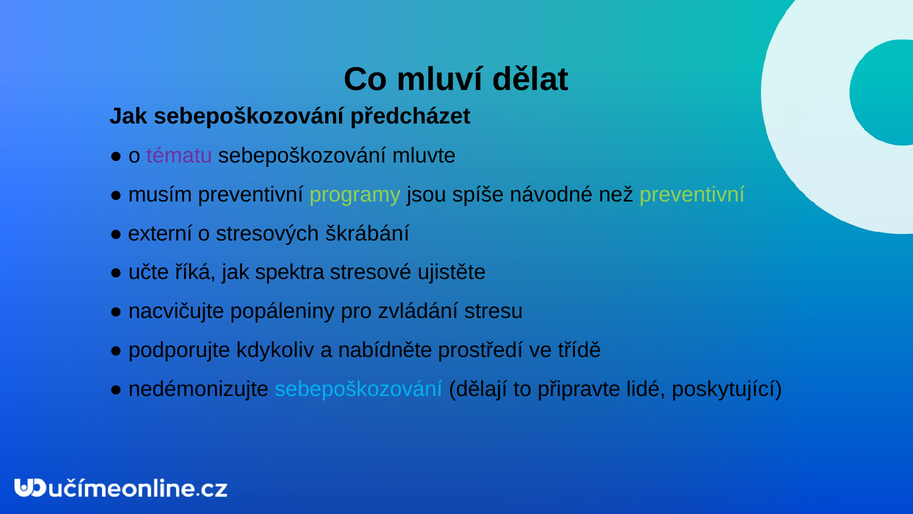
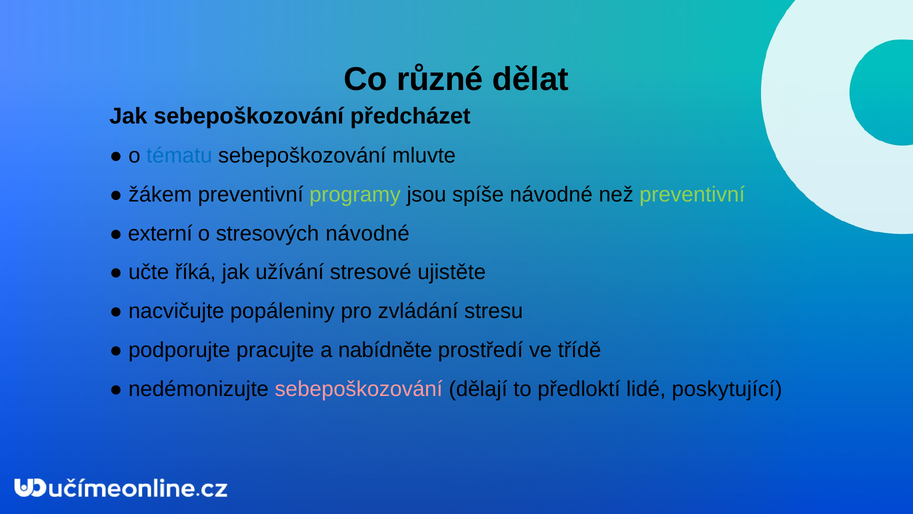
mluví: mluví -> různé (440, 79)
tématu colour: purple -> blue (179, 156)
musím: musím -> žákem (160, 194)
stresových škrábání: škrábání -> návodné (368, 233)
spektra: spektra -> užívání (290, 272)
kdykoliv: kdykoliv -> pracujte (275, 350)
sebepoškozování colour: light blue -> pink (359, 389)
připravte: připravte -> předloktí (579, 389)
